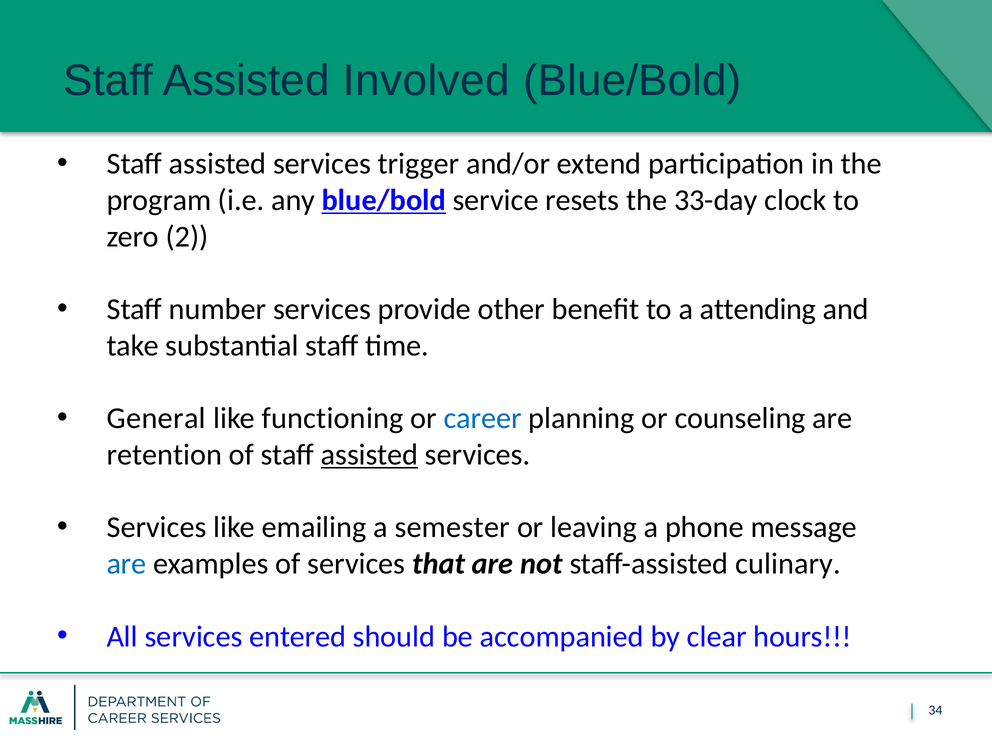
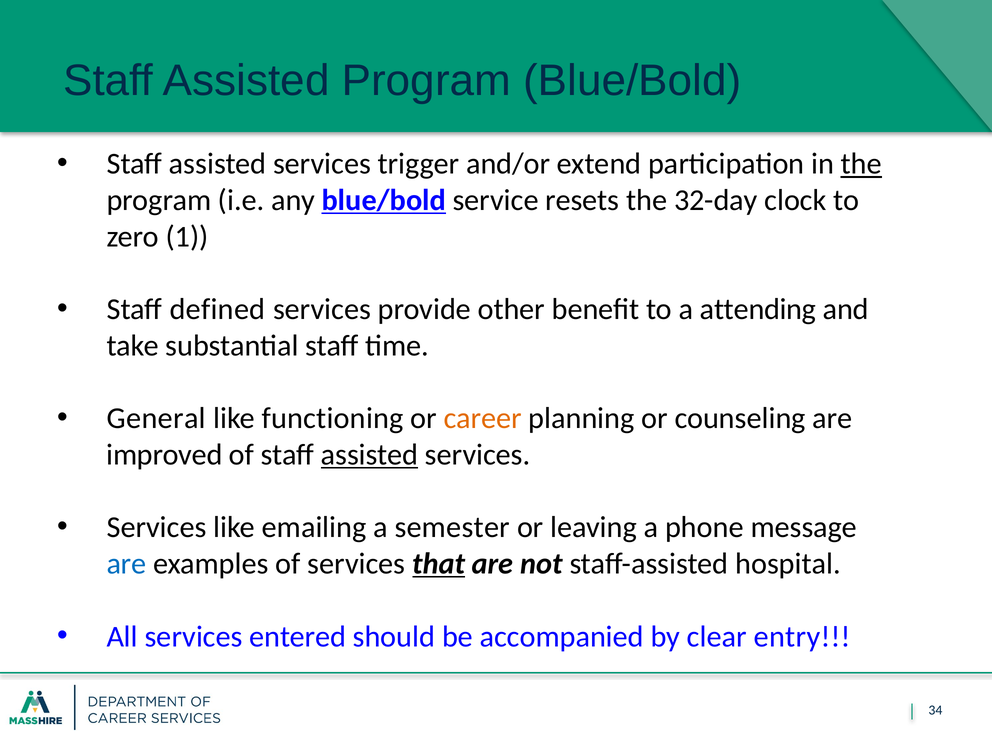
Assisted Involved: Involved -> Program (426, 81)
the underline: none -> present (861, 164)
33-day: 33-day -> 32-day (716, 200)
zero 2: 2 -> 1 (187, 237)
number: number -> defined (217, 309)
career colour: blue -> orange (483, 418)
retention: retention -> improved (164, 455)
that underline: none -> present (439, 564)
culinary: culinary -> hospital (788, 564)
hours: hours -> entry (802, 637)
